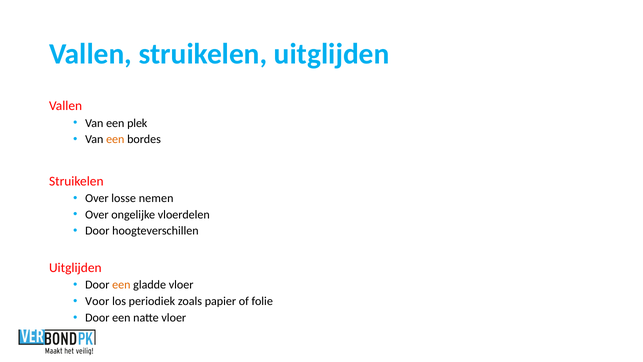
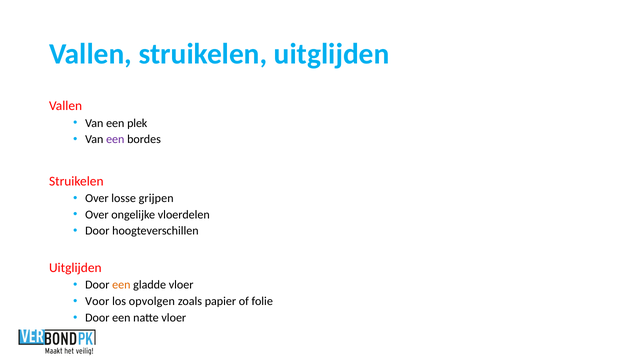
een colour: orange -> purple (115, 139)
nemen: nemen -> grijpen (156, 198)
periodiek: periodiek -> opvolgen (152, 301)
